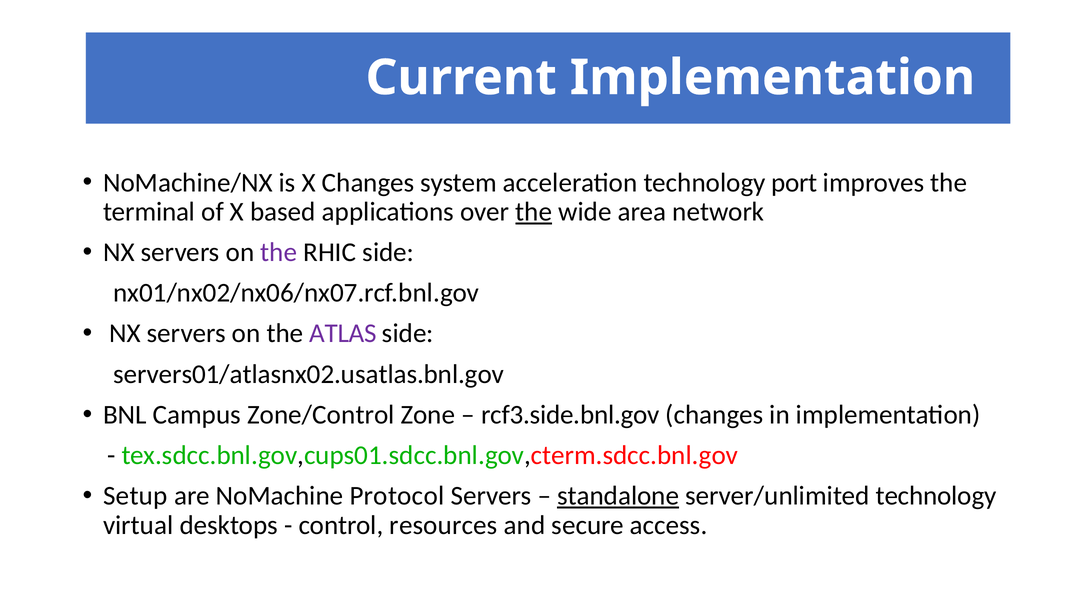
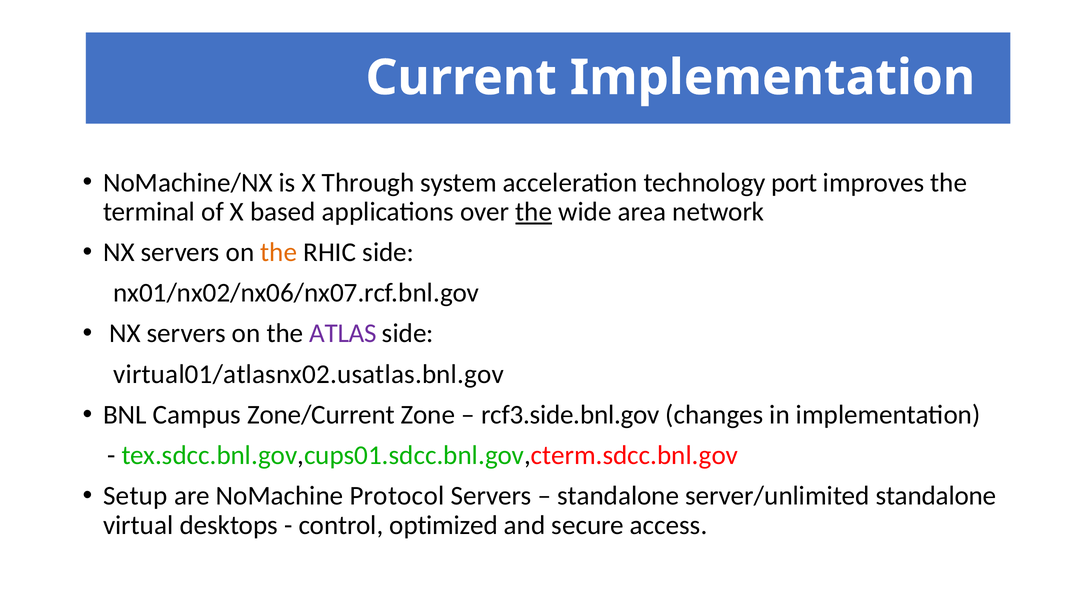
X Changes: Changes -> Through (368, 183)
the colour: purple -> orange (279, 253)
servers01/atlasnx02.usatlas.bnl.gov: servers01/atlasnx02.usatlas.bnl.gov -> virtual01/atlasnx02.usatlas.bnl.gov (309, 374)
Zone/Control: Zone/Control -> Zone/Current (321, 415)
standalone underline: present -> none (618, 496)
server/unlimited technology: technology -> standalone (936, 496)
resources: resources -> optimized (444, 525)
